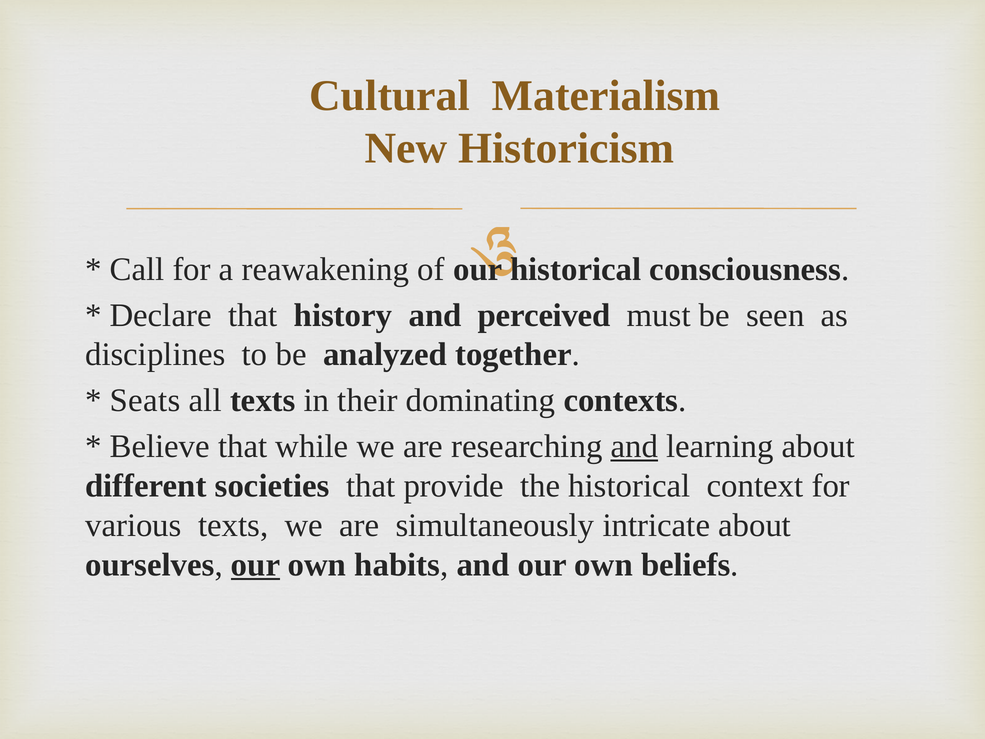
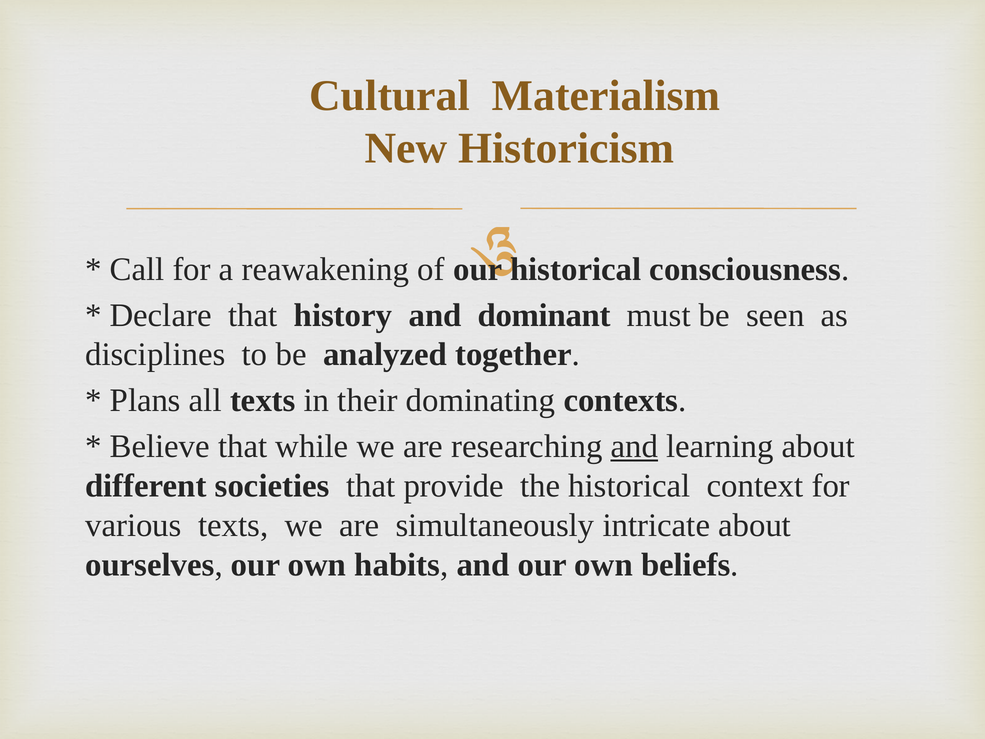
perceived: perceived -> dominant (544, 315)
Seats: Seats -> Plans (145, 400)
our underline: present -> none (256, 565)
